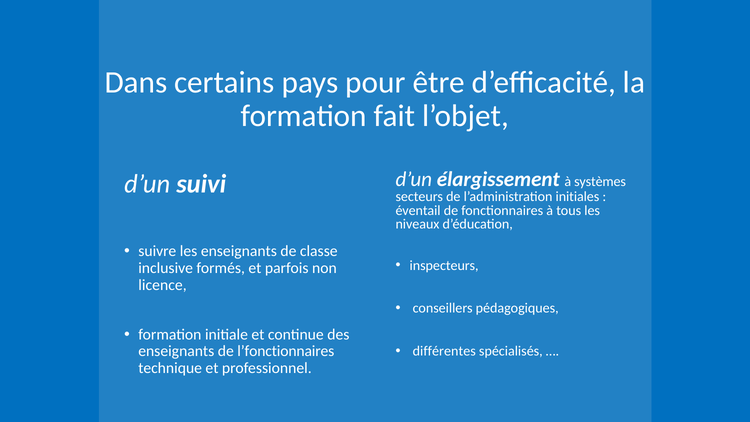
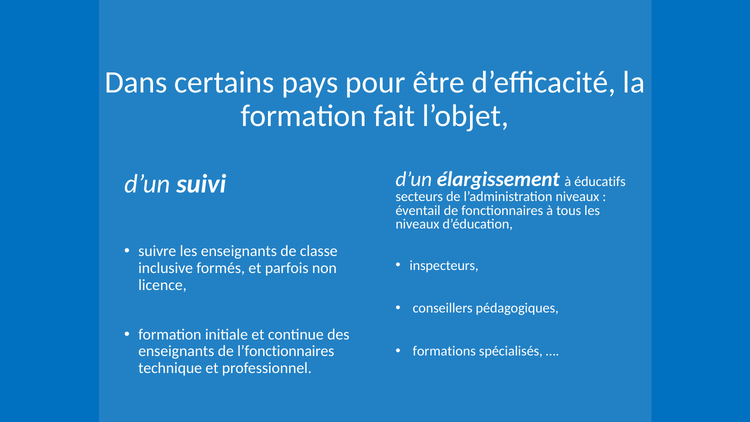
systèmes: systèmes -> éducatifs (600, 182)
l’administration initiales: initiales -> niveaux (577, 197)
différentes: différentes -> formations (444, 351)
